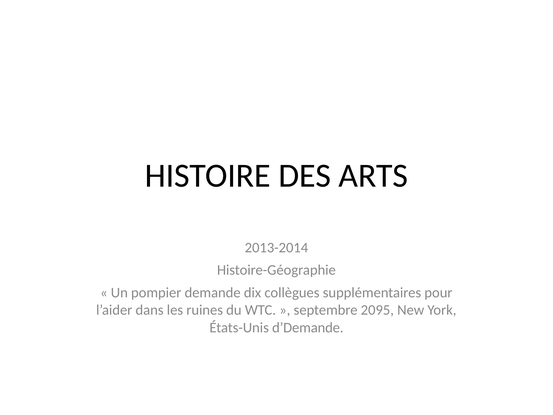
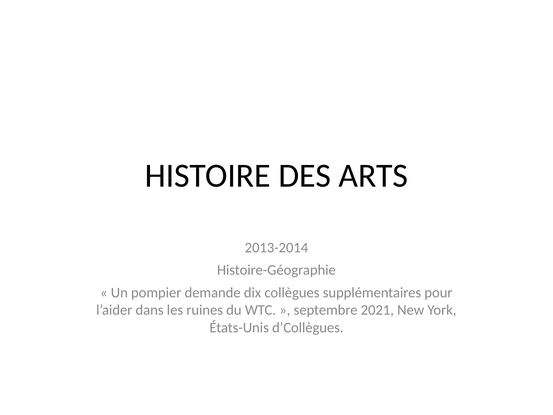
2095: 2095 -> 2021 (377, 310)
d’Demande: d’Demande -> d’Collègues (308, 327)
